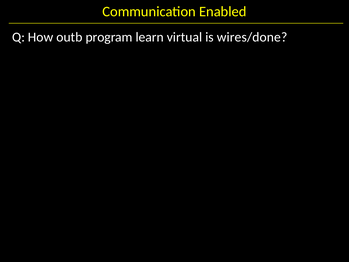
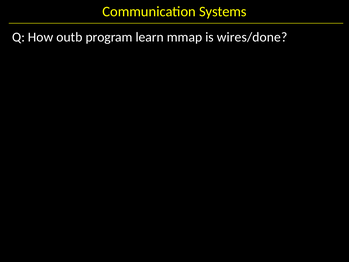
Enabled: Enabled -> Systems (223, 11)
virtual: virtual -> mmap (185, 37)
